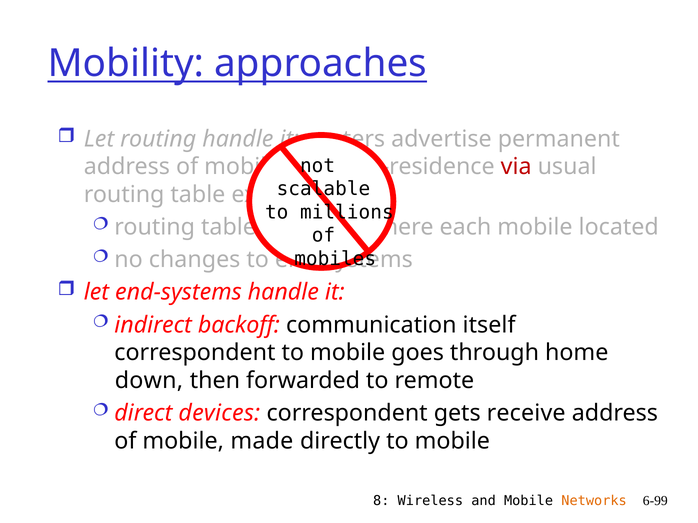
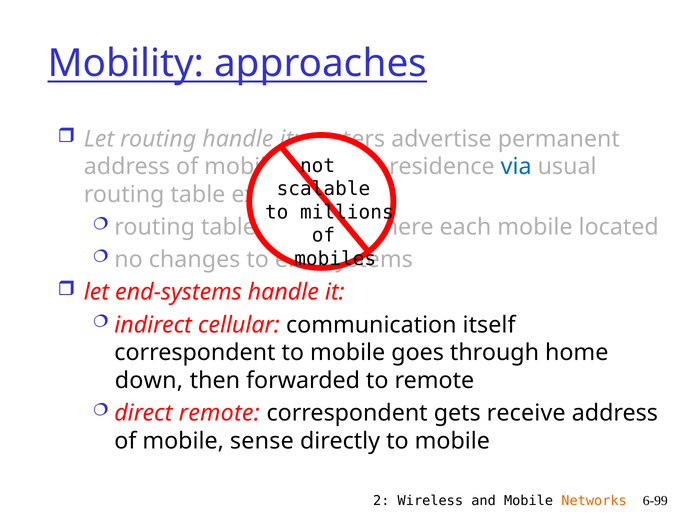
via colour: red -> blue (516, 167)
backoff: backoff -> cellular (239, 325)
direct devices: devices -> remote (219, 414)
made: made -> sense (262, 441)
8: 8 -> 2 (381, 501)
